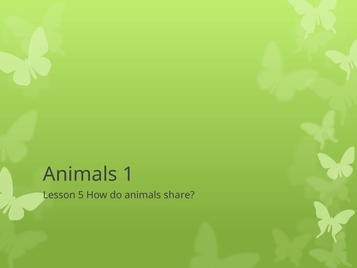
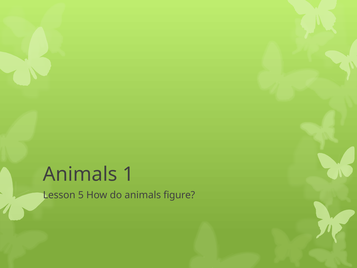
share: share -> figure (179, 195)
